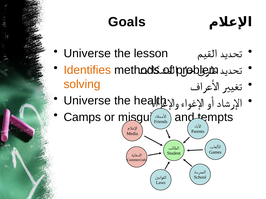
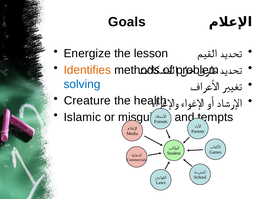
Universe: Universe -> Energize (87, 54)
solving colour: orange -> blue (82, 84)
Universe: Universe -> Creature (87, 101)
Camps: Camps -> Islamic (82, 117)
